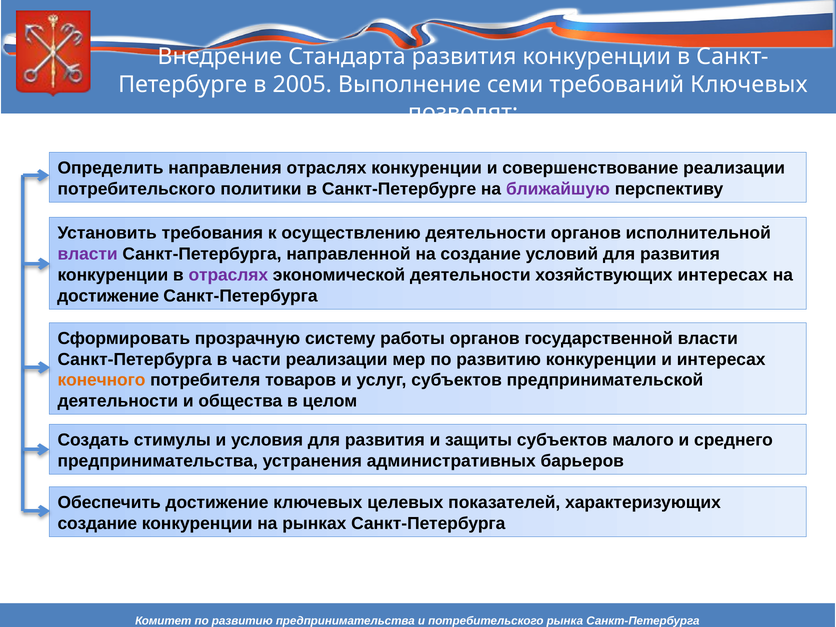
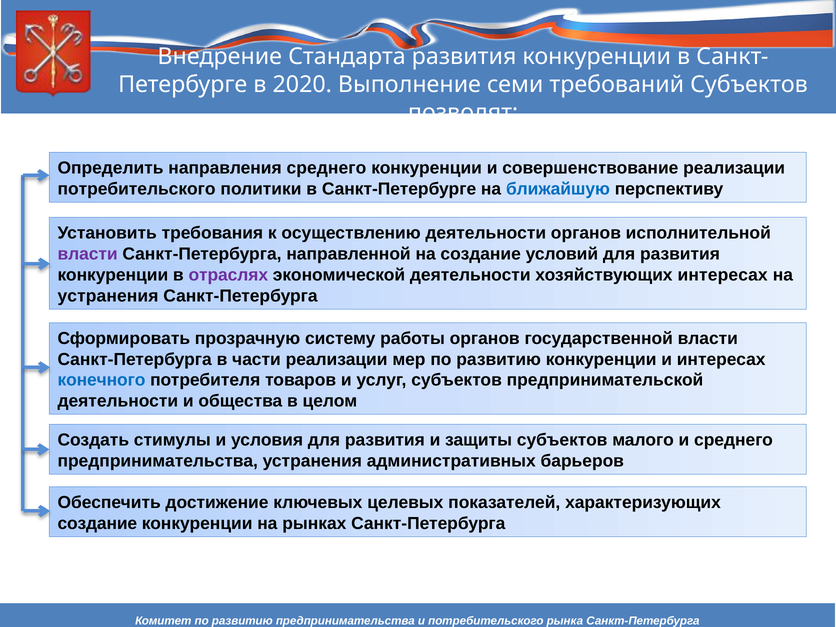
2005: 2005 -> 2020 (302, 84)
требований Ключевых: Ключевых -> Субъектов (749, 84)
направления отраслях: отраслях -> среднего (326, 168)
ближайшую colour: purple -> blue (558, 189)
достижение: достижение -> устранения (108, 296)
конечного colour: orange -> blue (101, 380)
